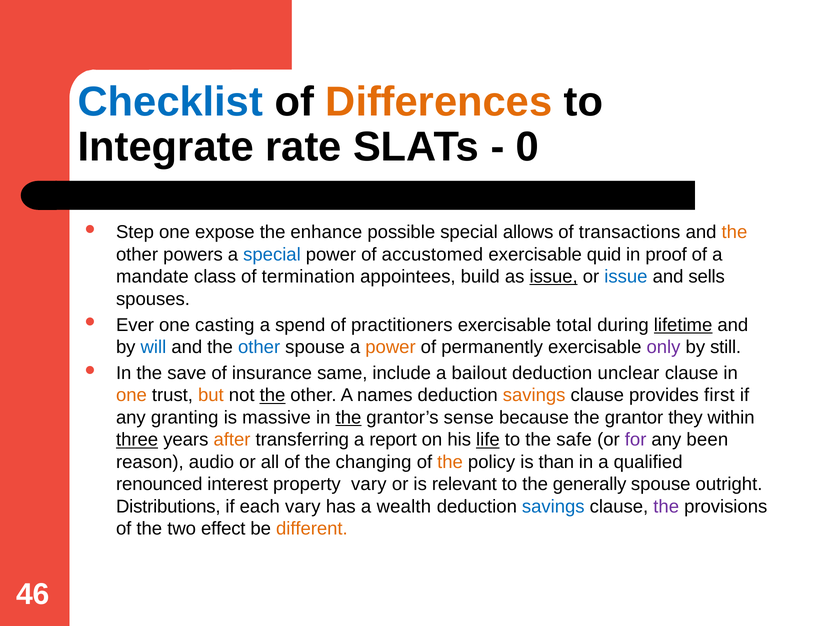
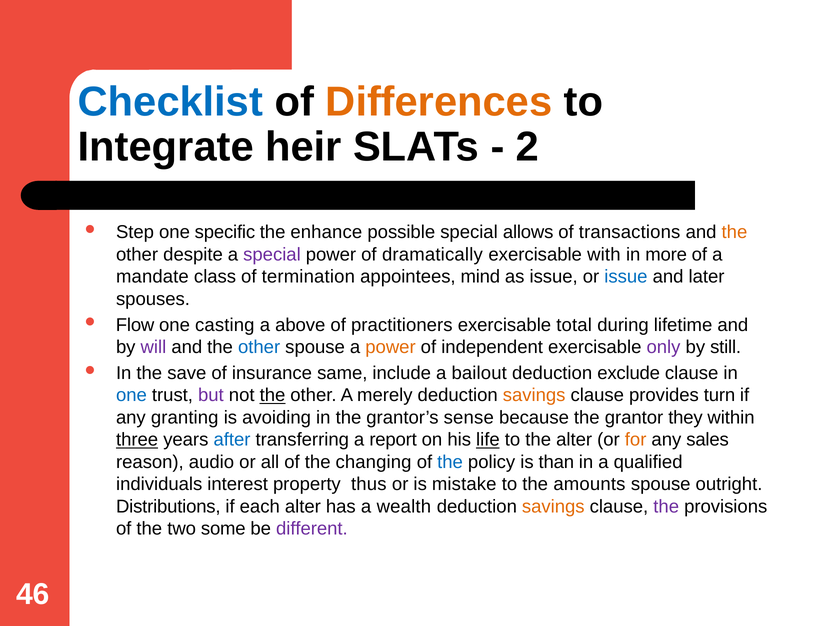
rate: rate -> heir (303, 147)
0: 0 -> 2 (528, 147)
expose: expose -> specific (225, 232)
powers: powers -> despite (193, 254)
special colour: blue -> purple (272, 254)
accustomed: accustomed -> dramatically (432, 254)
quid: quid -> with (604, 254)
proof: proof -> more (666, 254)
build: build -> mind (480, 276)
issue underline: present -> none (554, 276)
sells: sells -> later (707, 276)
Ever: Ever -> Flow (135, 325)
spend: spend -> above (300, 325)
lifetime underline: present -> none (683, 325)
will colour: blue -> purple (153, 347)
permanently: permanently -> independent (492, 347)
unclear: unclear -> exclude (629, 373)
one colour: orange -> blue (131, 395)
but colour: orange -> purple (211, 395)
names: names -> merely (385, 395)
first: first -> turn (720, 395)
massive: massive -> avoiding (277, 417)
the underline: present -> none (348, 417)
after colour: orange -> blue (232, 440)
the safe: safe -> alter (574, 440)
for colour: purple -> orange (636, 440)
been: been -> sales (708, 440)
the colour: orange -> blue (450, 462)
renounced: renounced -> individuals (159, 484)
property vary: vary -> thus (369, 484)
relevant: relevant -> mistake (464, 484)
generally: generally -> amounts (589, 484)
each vary: vary -> alter (303, 506)
savings colour: blue -> orange (553, 506)
effect: effect -> some (223, 528)
different colour: orange -> purple (312, 528)
